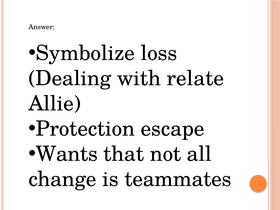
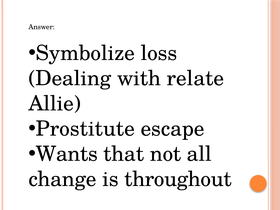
Protection: Protection -> Prostitute (85, 129)
teammates: teammates -> throughout (178, 179)
